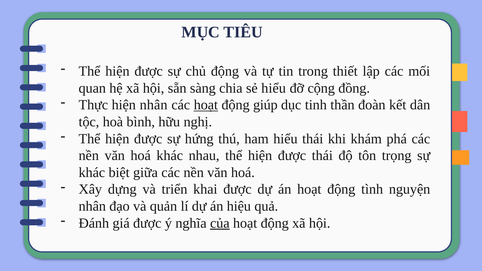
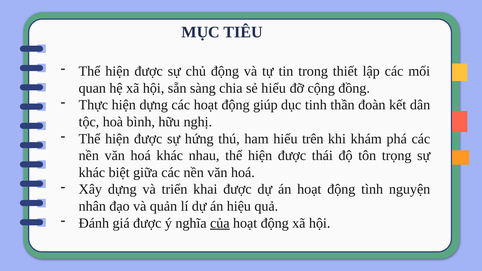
hiện nhân: nhân -> dựng (154, 105)
hoạt underline: present -> none (206, 105)
hiểu thái: thái -> trên (313, 139)
